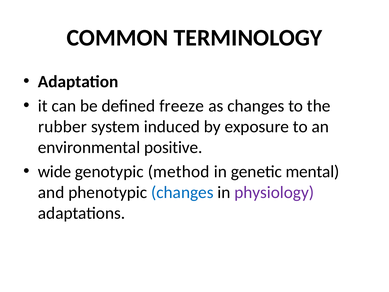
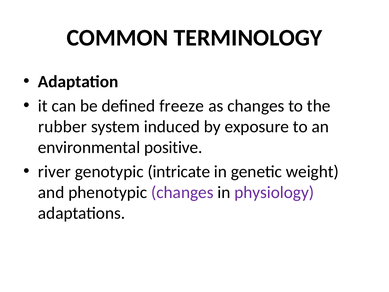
wide: wide -> river (54, 172)
method: method -> intricate (179, 172)
mental: mental -> weight (312, 172)
changes colour: blue -> purple (182, 192)
